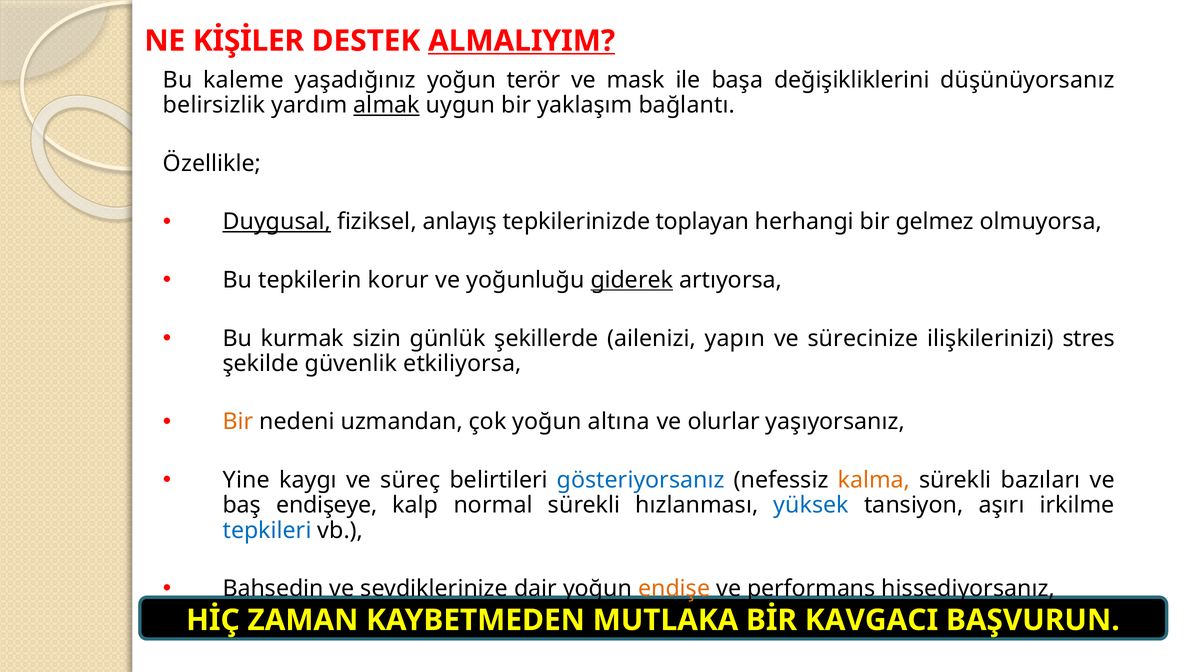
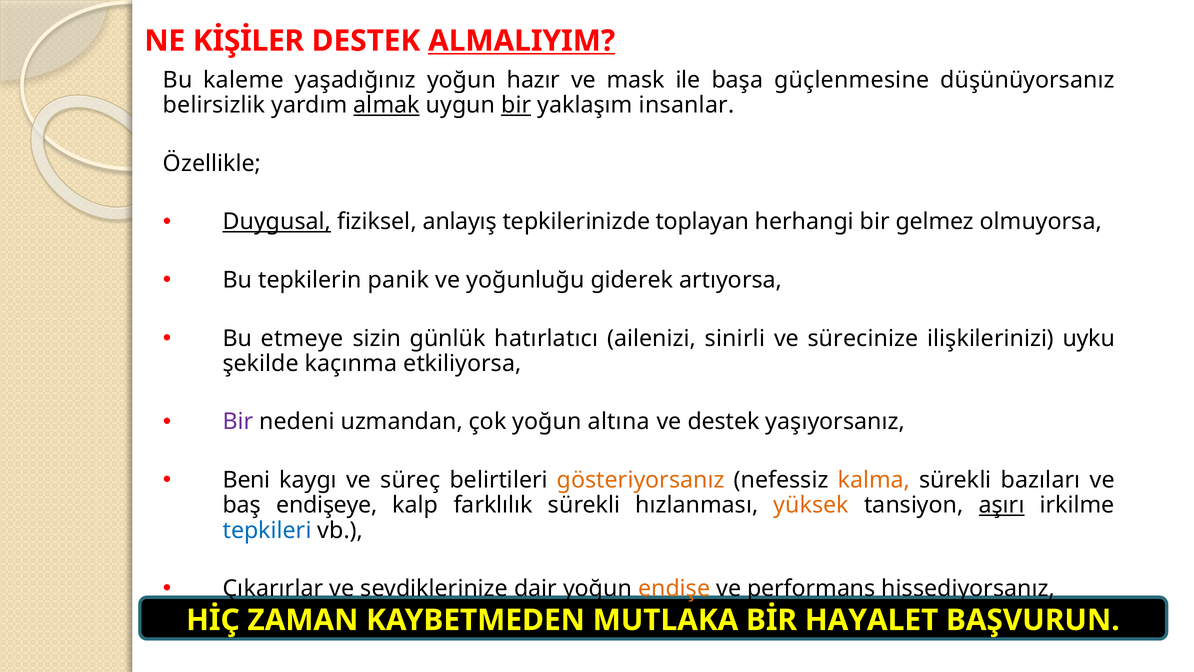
terör: terör -> hazır (533, 80)
değişikliklerini: değişikliklerini -> güçlenmesine (852, 80)
bir underline: none -> present (516, 105)
bağlantı: bağlantı -> insanlar (687, 105)
korur: korur -> panik (398, 280)
giderek underline: present -> none (632, 280)
kurmak: kurmak -> etmeye (302, 338)
şekillerde: şekillerde -> hatırlatıcı (546, 338)
yapın: yapın -> sinirli (735, 338)
stres: stres -> uyku (1089, 338)
güvenlik: güvenlik -> kaçınma (351, 363)
Bir colour: orange -> purple (238, 422)
ve olurlar: olurlar -> destek (724, 422)
Yine: Yine -> Beni (247, 480)
gösteriyorsanız colour: blue -> orange (641, 480)
normal: normal -> farklılık (493, 505)
yüksek colour: blue -> orange (811, 505)
aşırı underline: none -> present (1002, 505)
Bahsedin: Bahsedin -> Çıkarırlar (273, 588)
KAVGACI: KAVGACI -> HAYALET (872, 620)
